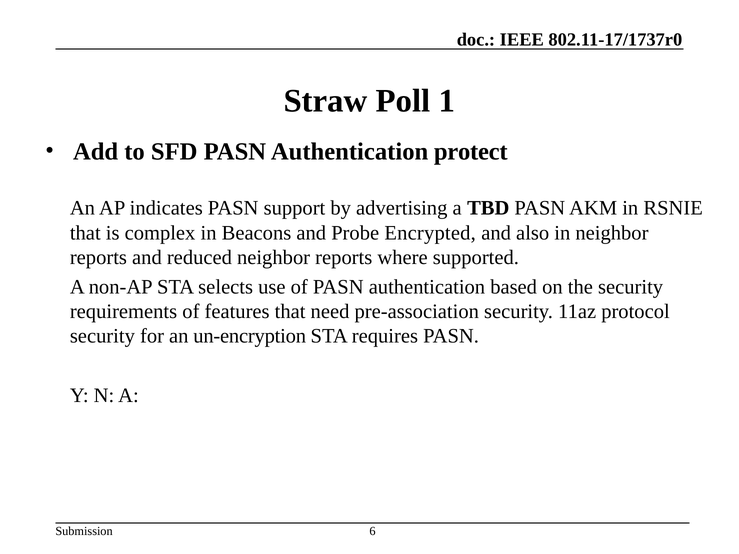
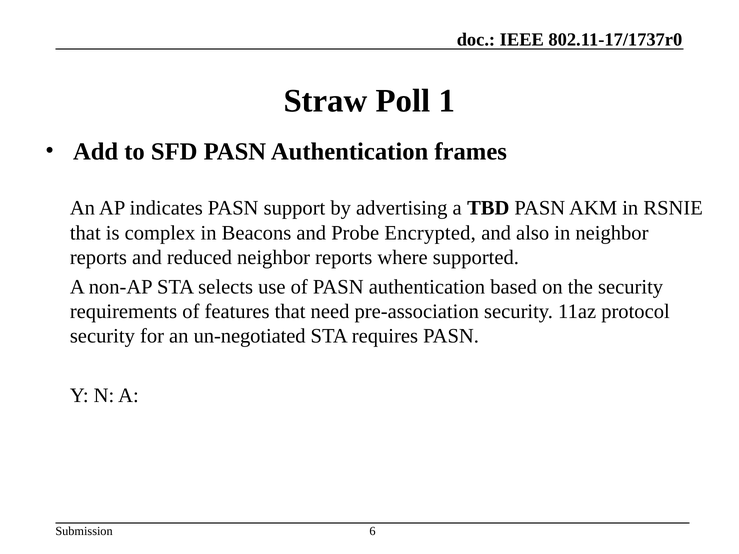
protect: protect -> frames (471, 152)
un-encryption: un-encryption -> un-negotiated (250, 336)
